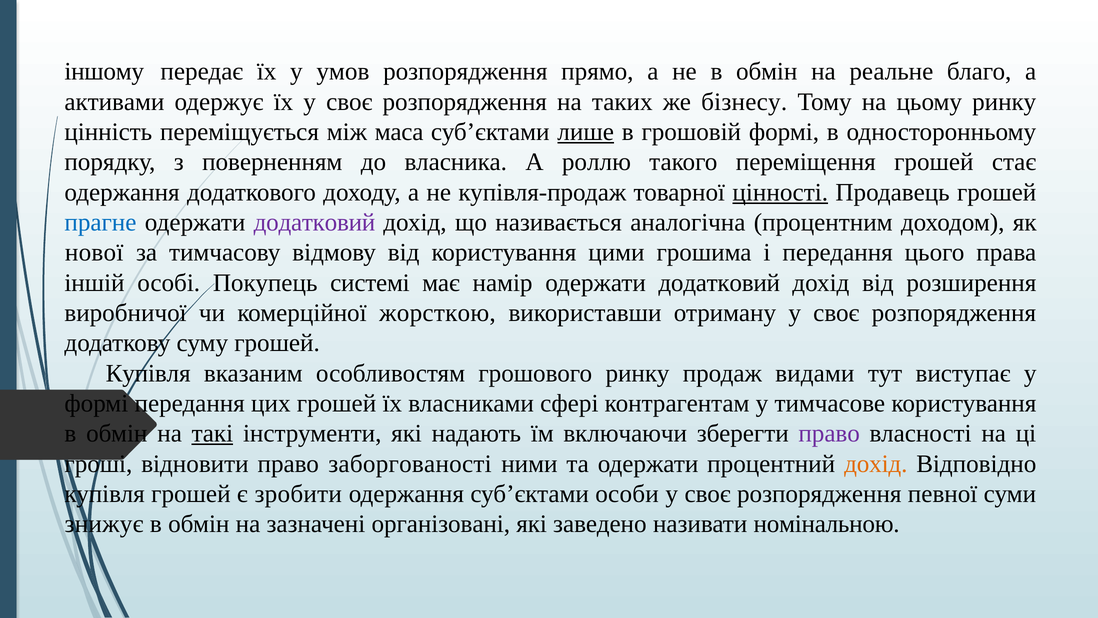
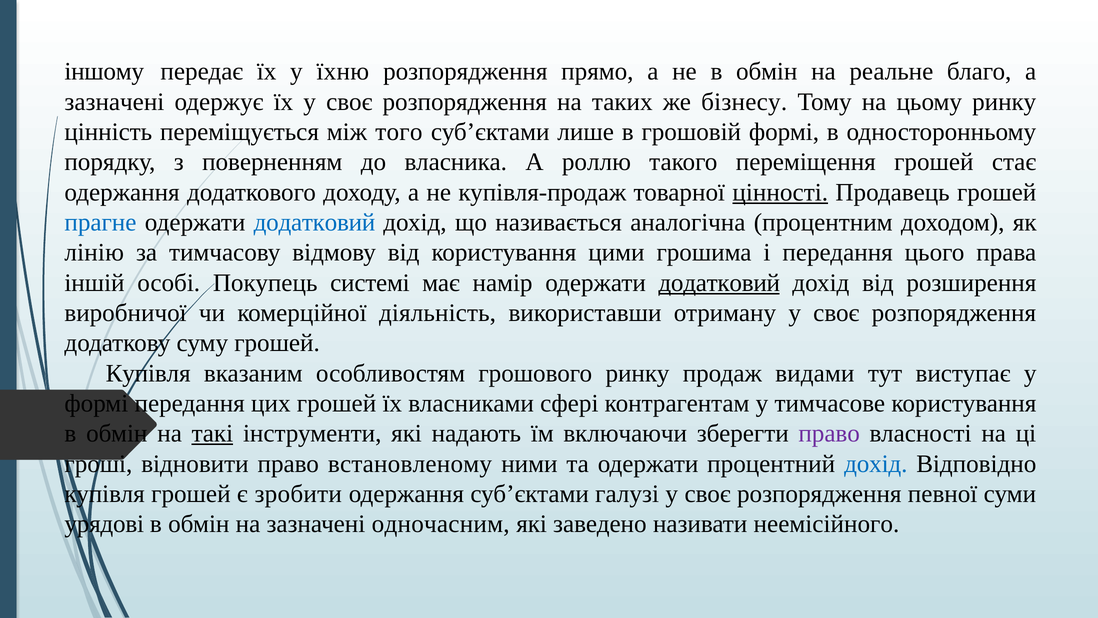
умов: умов -> їхню (343, 71)
активами: активами -> зазначені (114, 102)
маса: маса -> того (399, 132)
лише underline: present -> none (586, 132)
додатковий colour: purple -> blue (315, 222)
нової: нової -> лінію (94, 252)
додатковий underline: none -> present (719, 283)
жорсткою: жорсткою -> діяльність (438, 313)
заборгованості: заборгованості -> встановленому (410, 463)
дохід colour: orange -> blue (876, 463)
особи: особи -> галузі (627, 494)
знижує: знижує -> урядові (104, 524)
організовані: організовані -> одночасним (441, 524)
номінальною: номінальною -> неемісійного (826, 524)
